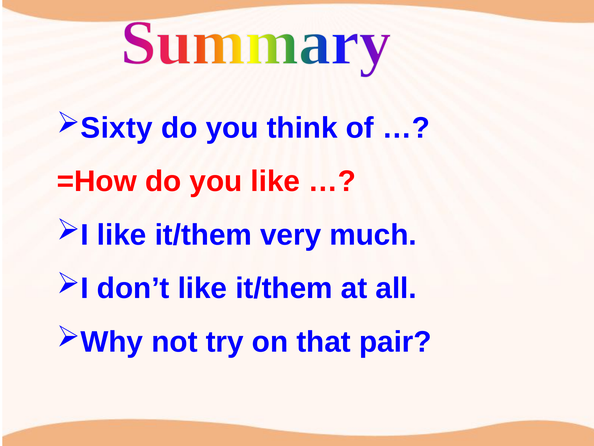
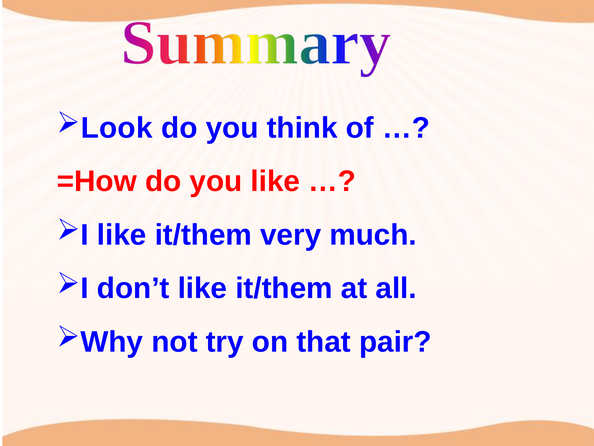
Sixty: Sixty -> Look (117, 128)
